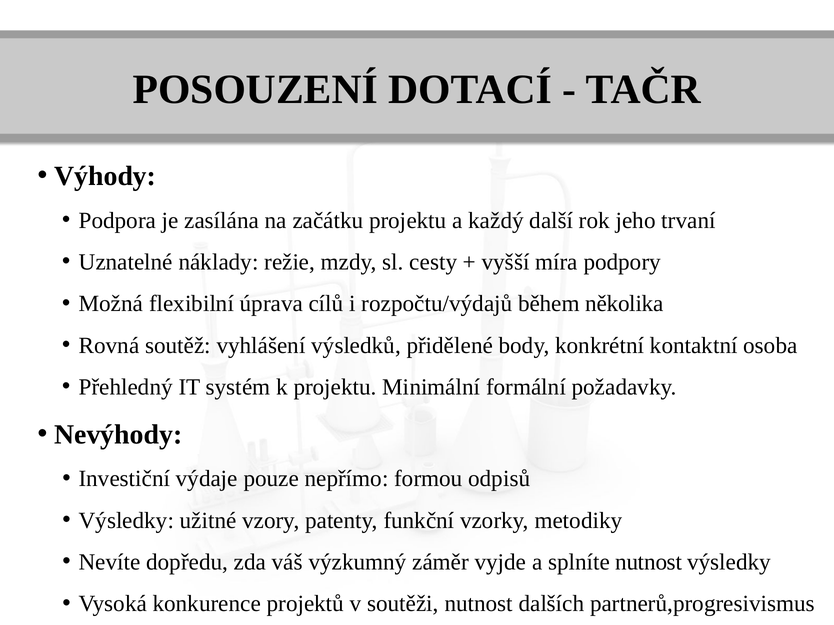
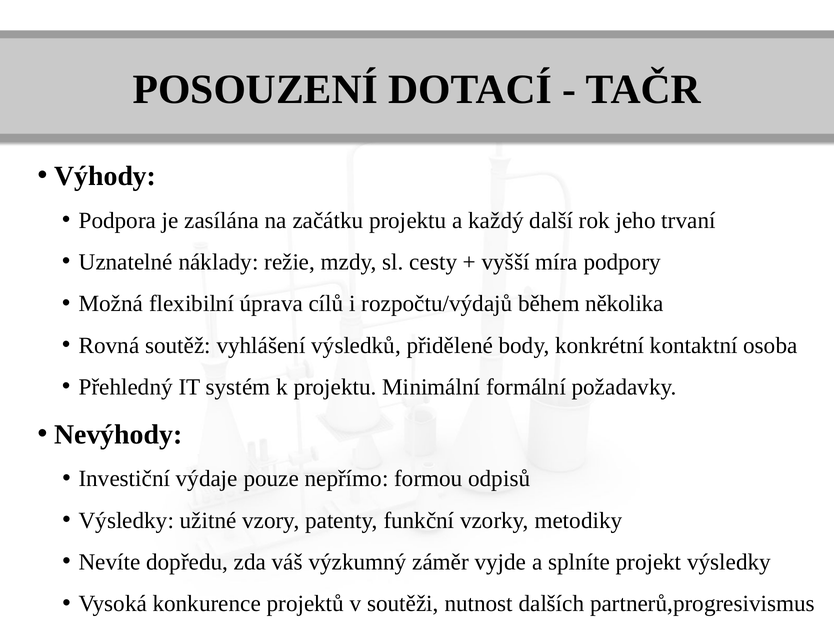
splníte nutnost: nutnost -> projekt (649, 563)
